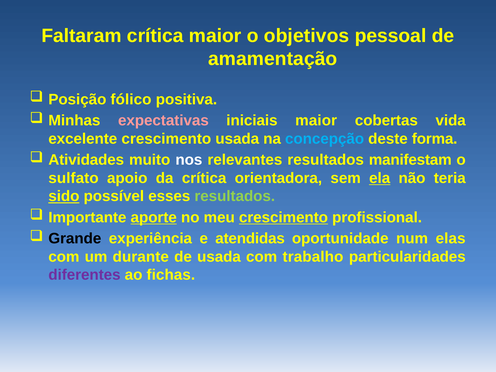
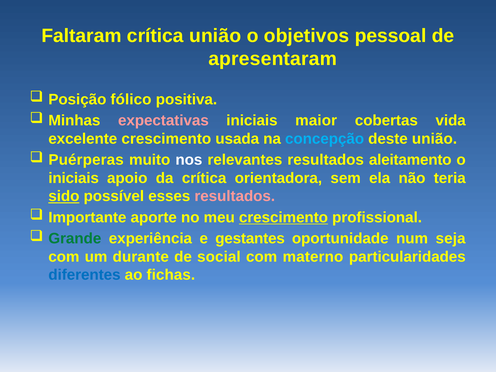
crítica maior: maior -> união (215, 36)
amamentação: amamentação -> apresentaram (273, 59)
deste forma: forma -> união (434, 139)
Atividades: Atividades -> Puérperas (86, 160)
manifestam: manifestam -> aleitamento (410, 160)
sulfato: sulfato -> iniciais (74, 178)
ela underline: present -> none (380, 178)
resultados colour: light green -> pink (235, 196)
aporte underline: present -> none (154, 217)
Grande colour: black -> green (75, 239)
atendidas: atendidas -> gestantes (250, 239)
elas: elas -> seja (451, 239)
de usada: usada -> social (219, 257)
trabalho: trabalho -> materno (313, 257)
diferentes colour: purple -> blue (84, 275)
